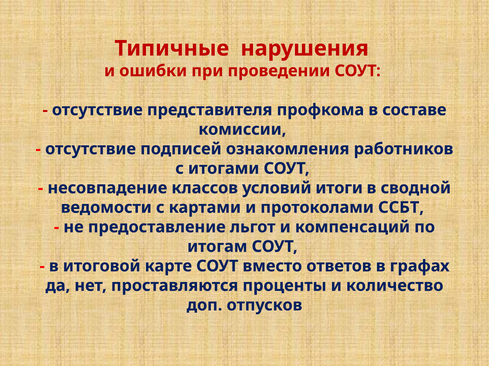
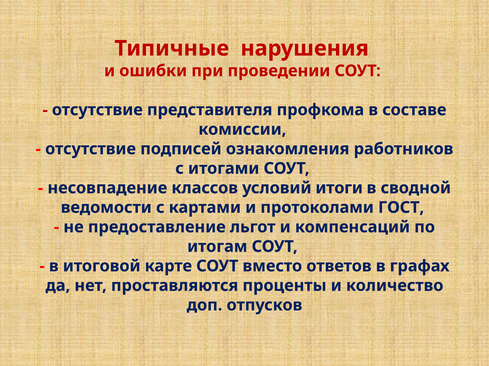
ССБТ: ССБТ -> ГОСТ (401, 208)
